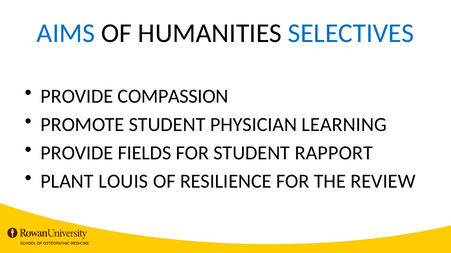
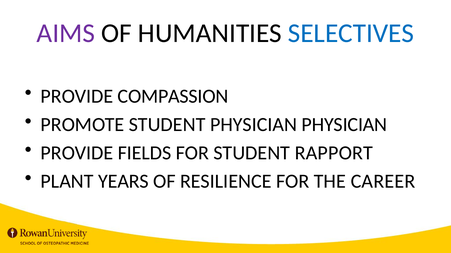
AIMS colour: blue -> purple (66, 33)
PHYSICIAN LEARNING: LEARNING -> PHYSICIAN (344, 125)
LOUIS: LOUIS -> YEARS (124, 182)
REVIEW: REVIEW -> CAREER (383, 182)
